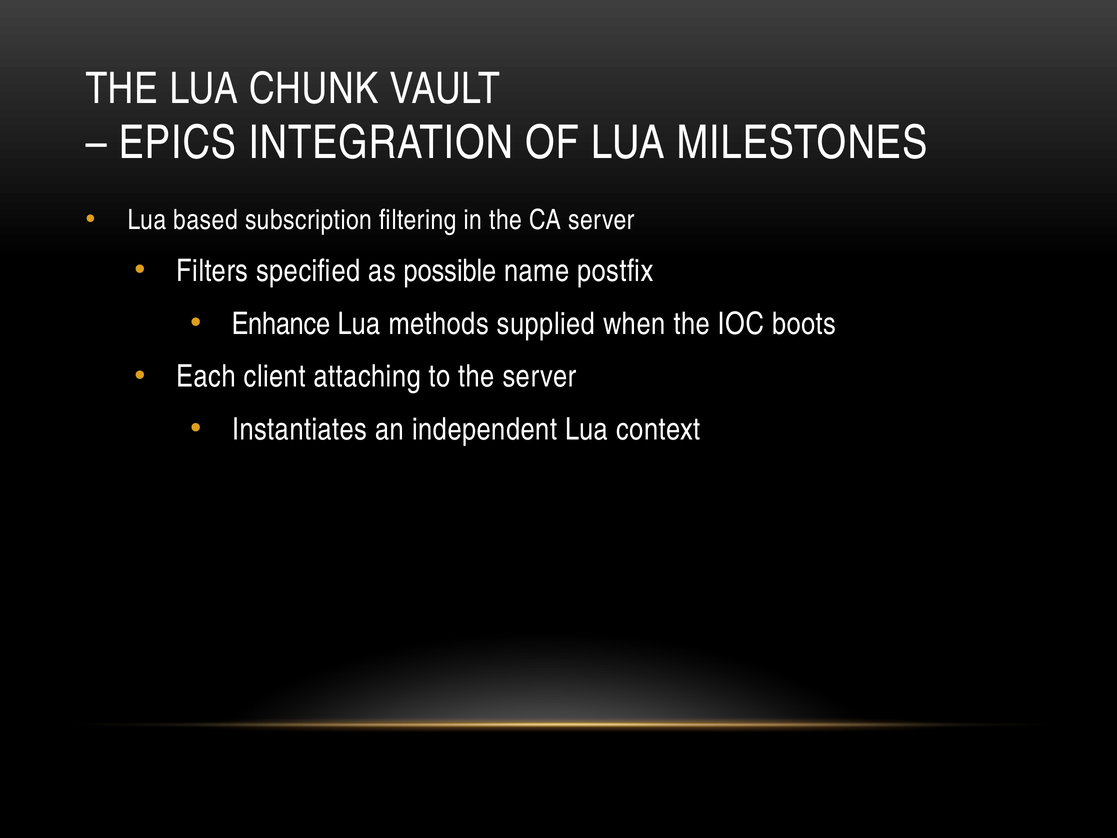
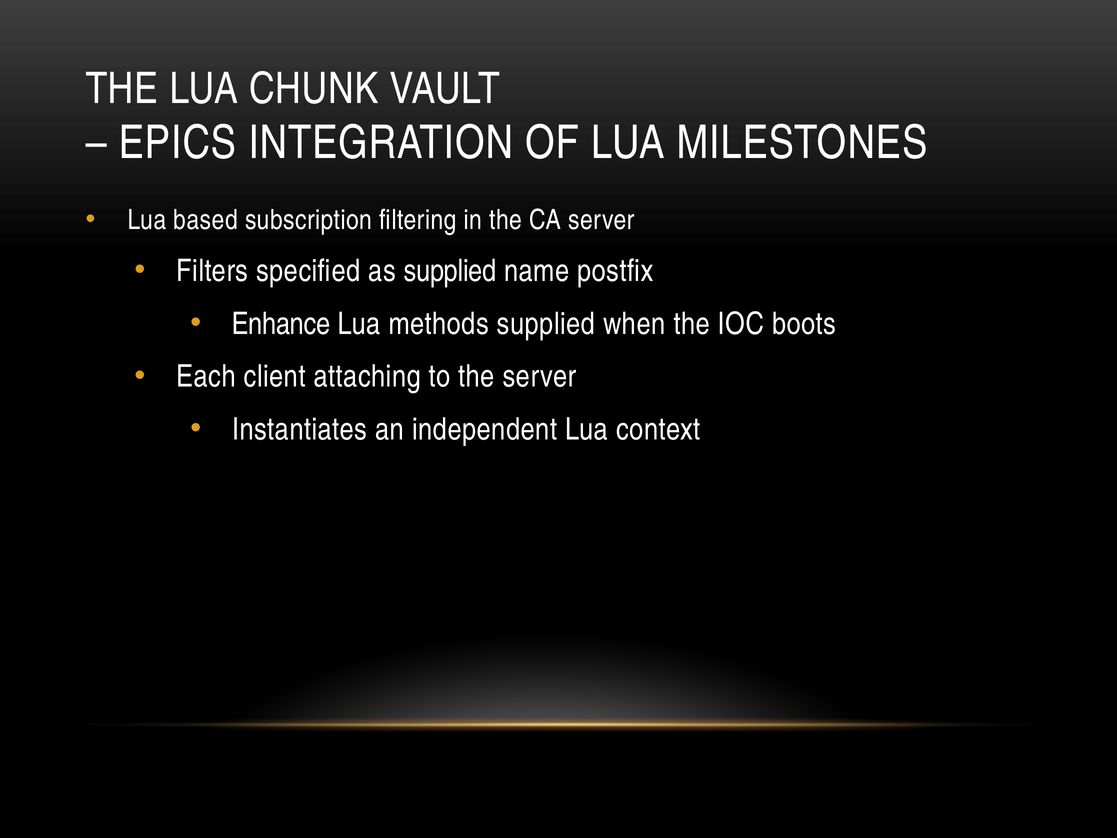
as possible: possible -> supplied (450, 271)
